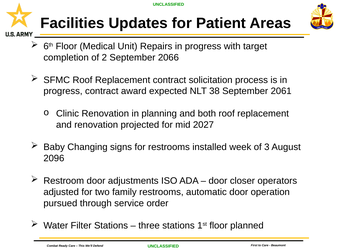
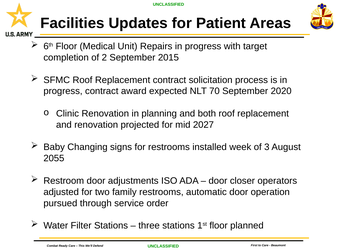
2066: 2066 -> 2015 (168, 58)
38: 38 -> 70 (214, 91)
2061: 2061 -> 2020 (281, 91)
2096: 2096 -> 2055 (54, 159)
